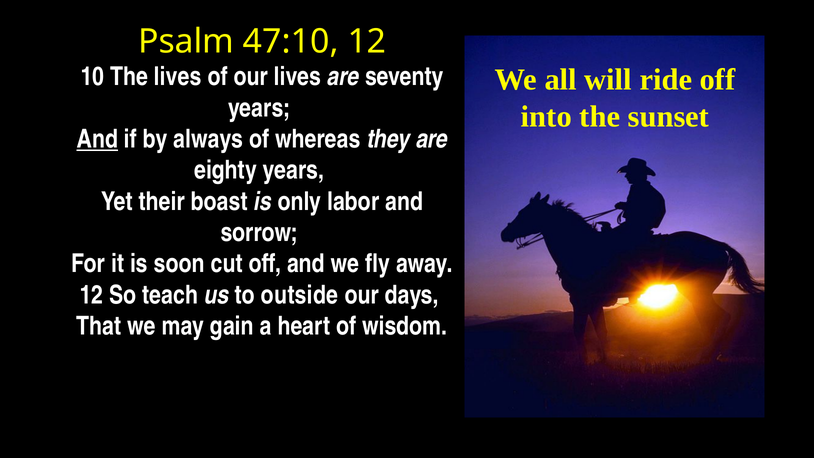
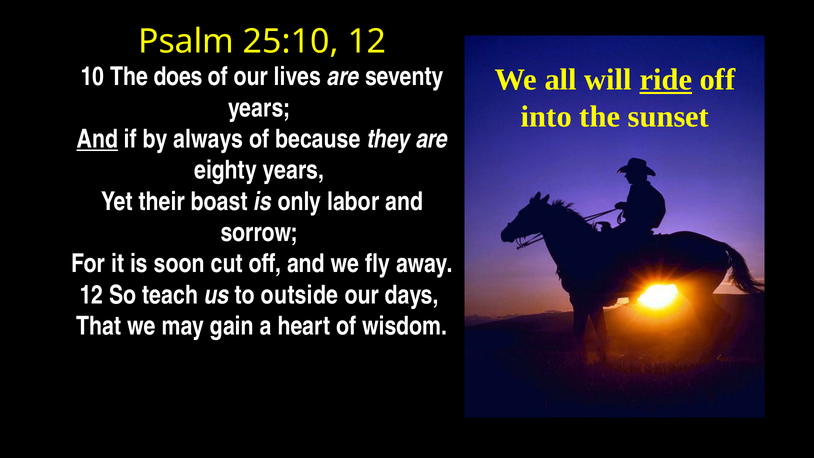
47:10: 47:10 -> 25:10 (291, 41)
ride underline: none -> present (666, 80)
The lives: lives -> does (178, 77)
whereas: whereas -> because (318, 139)
